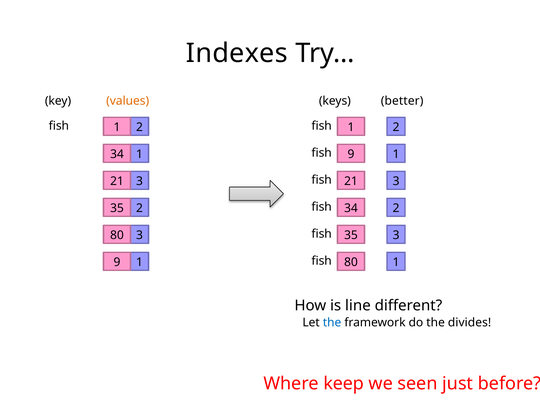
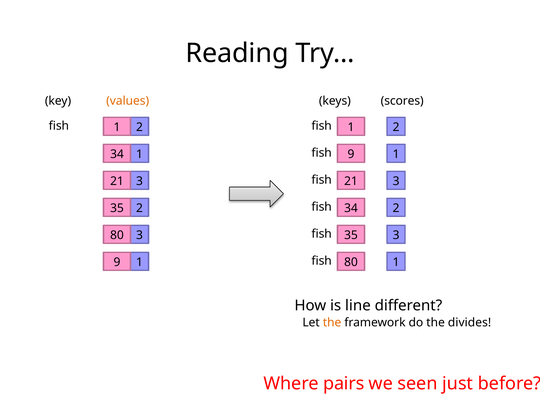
Indexes: Indexes -> Reading (237, 53)
better: better -> scores (402, 101)
the colour: blue -> orange (332, 323)
keep: keep -> pairs (344, 384)
